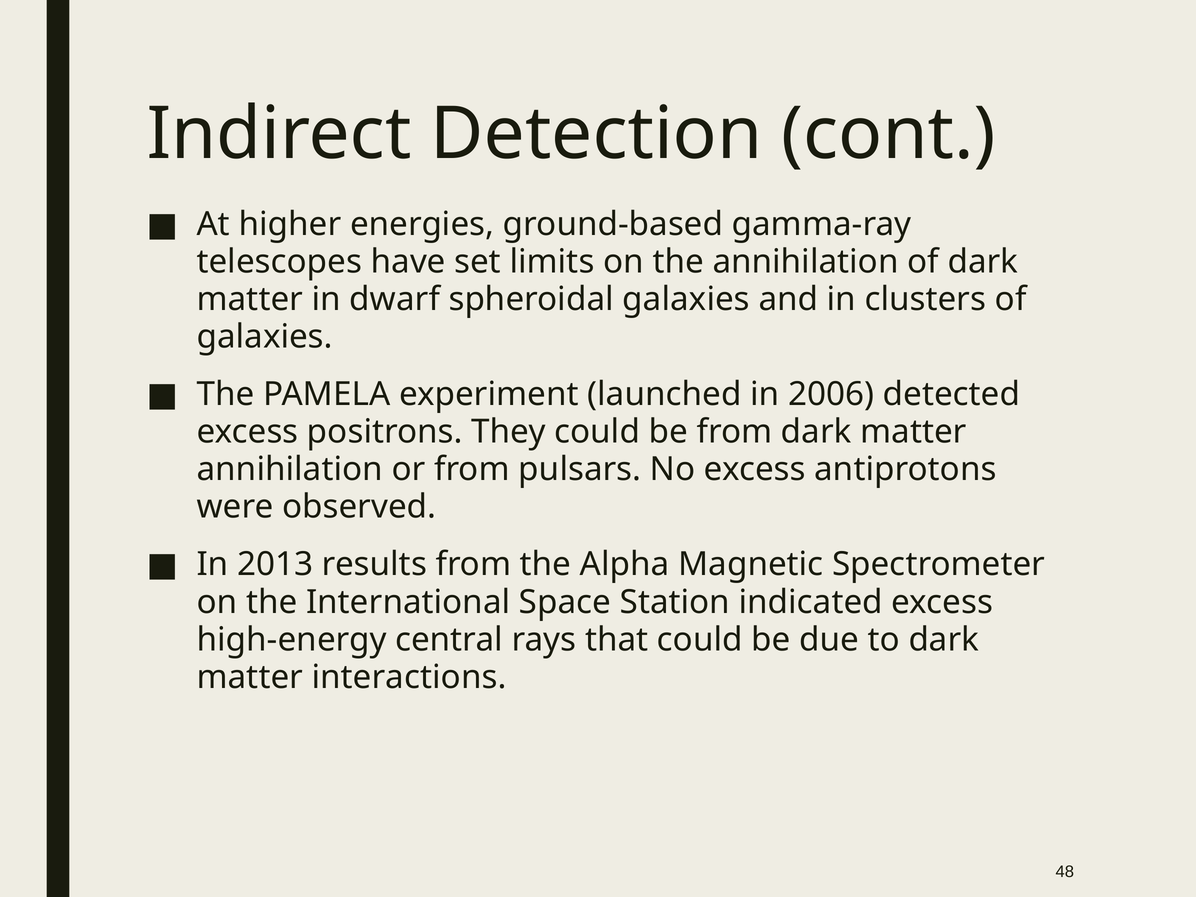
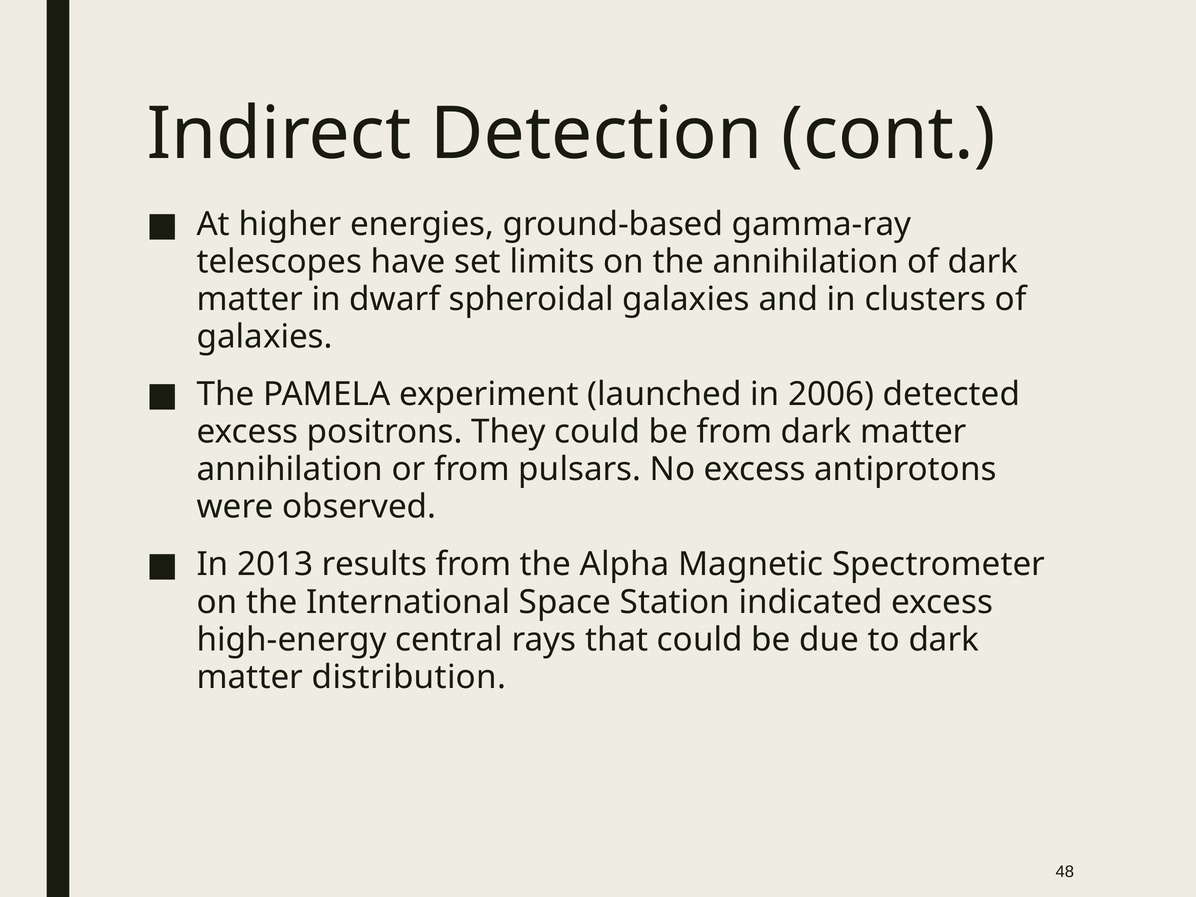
interactions: interactions -> distribution (409, 677)
